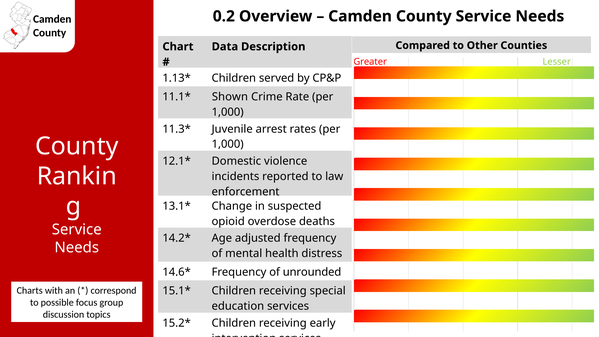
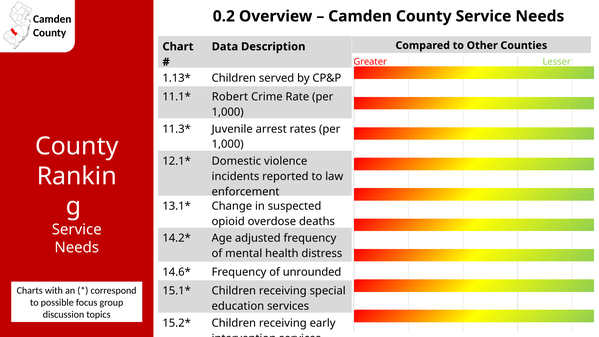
Shown: Shown -> Robert (230, 97)
